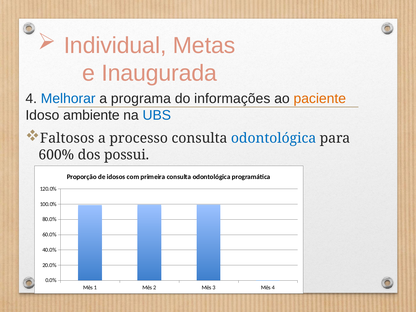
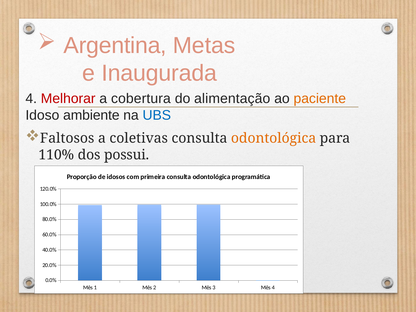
Individual: Individual -> Argentina (115, 46)
Melhorar colour: blue -> red (68, 99)
programa: programa -> cobertura (141, 99)
informações: informações -> alimentação (232, 99)
processo: processo -> coletivas (139, 138)
odontológica colour: blue -> orange (274, 138)
600%: 600% -> 110% (56, 155)
